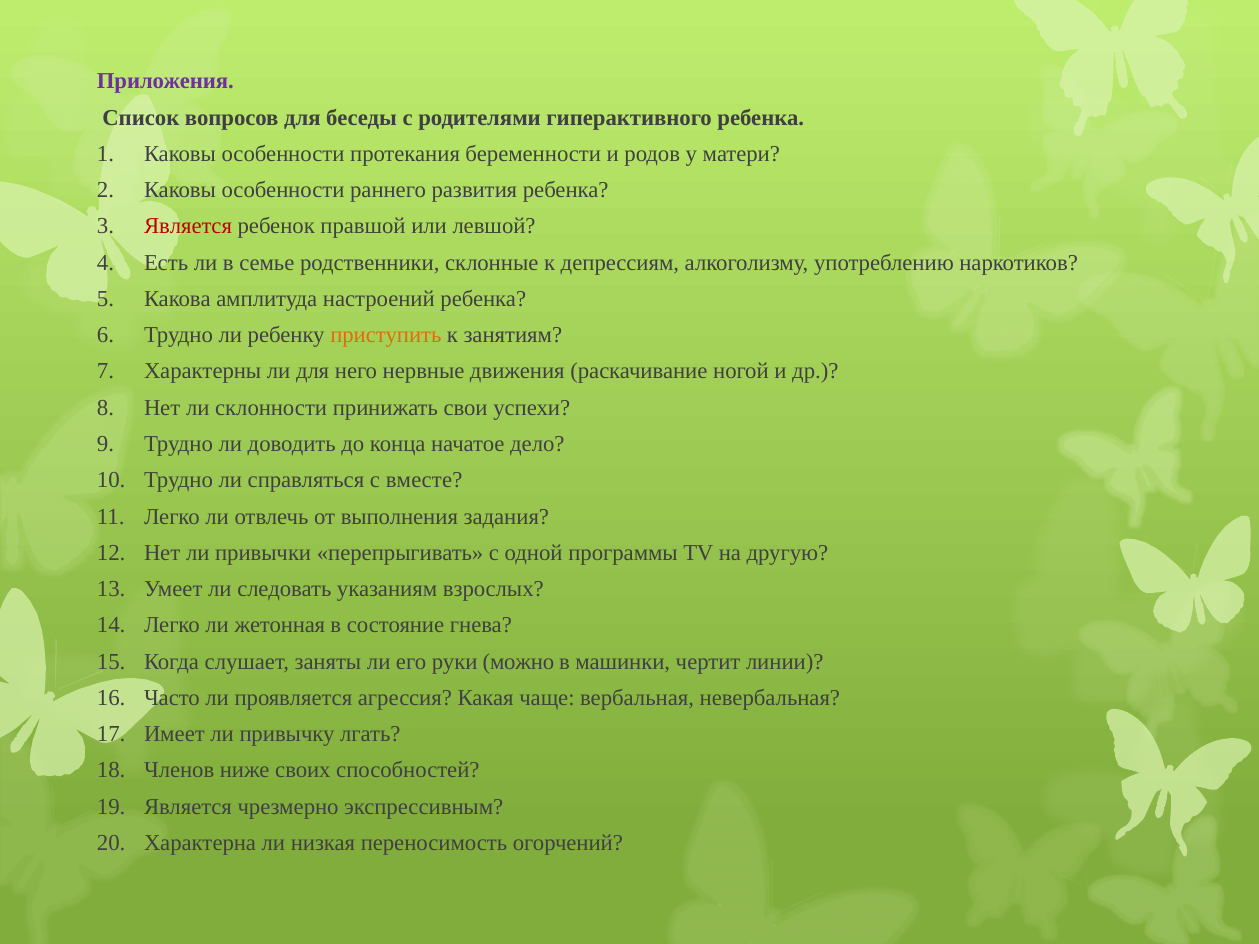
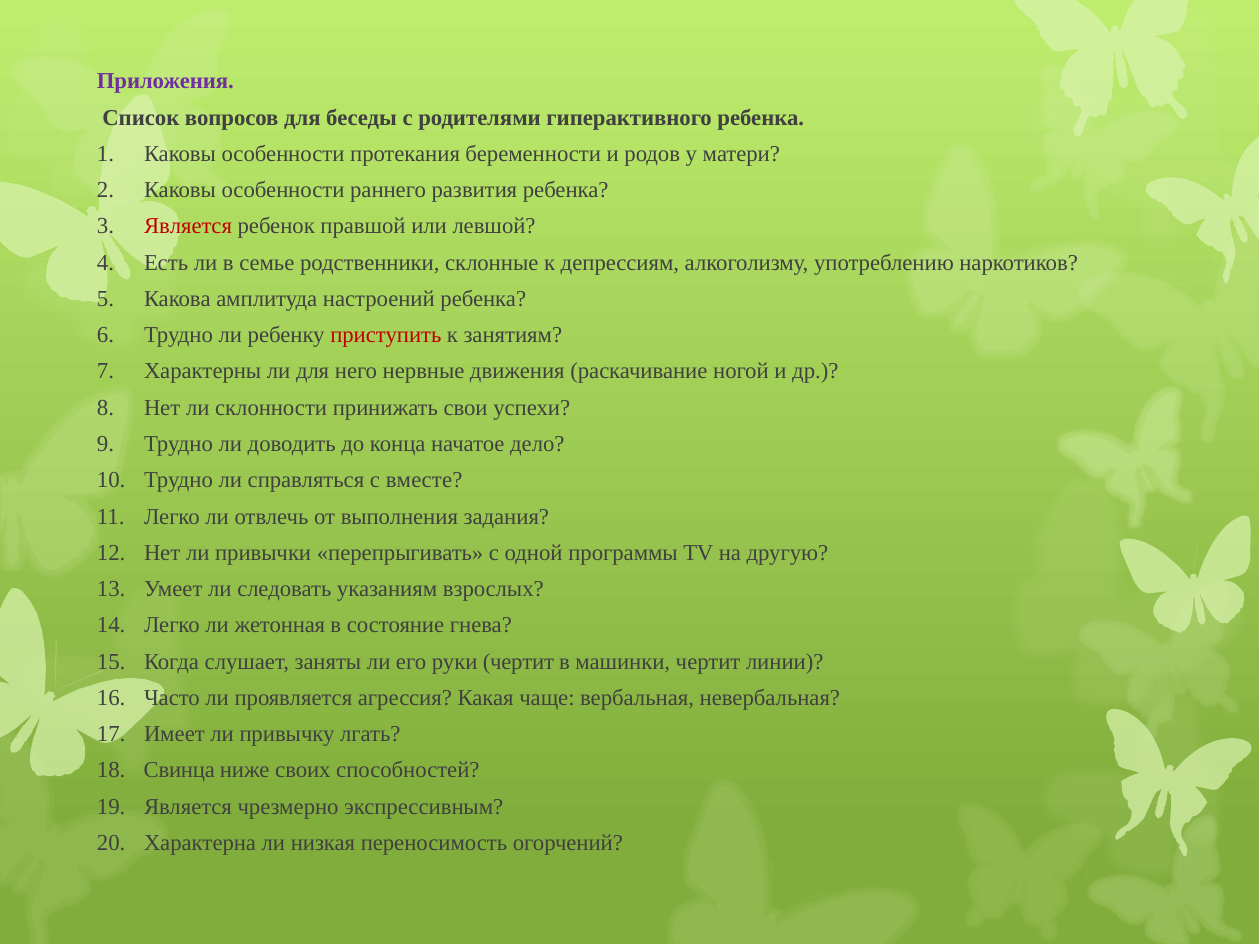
приступить colour: orange -> red (386, 335)
руки можно: можно -> чертит (518, 662)
Членов: Членов -> Свинца (179, 771)
